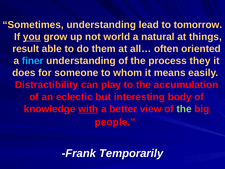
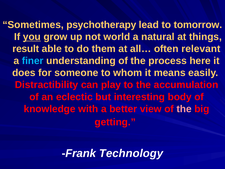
Sometimes understanding: understanding -> psychotherapy (101, 25)
oriented: oriented -> relevant (201, 49)
they: they -> here (200, 61)
with underline: present -> none (88, 109)
the colour: light green -> pink (184, 109)
people: people -> getting (115, 122)
Temporarily: Temporarily -> Technology (131, 153)
